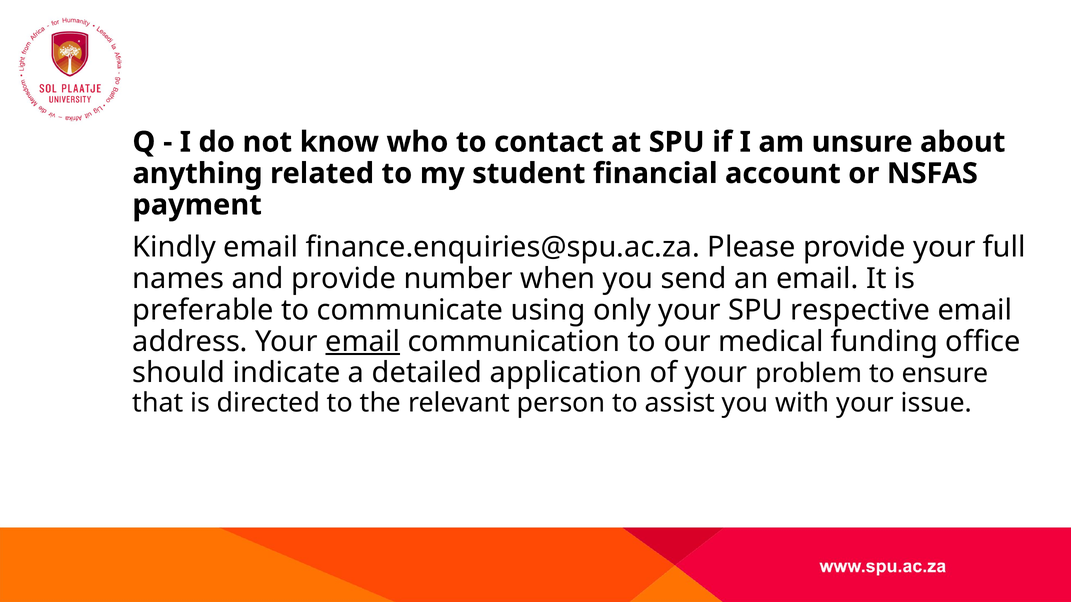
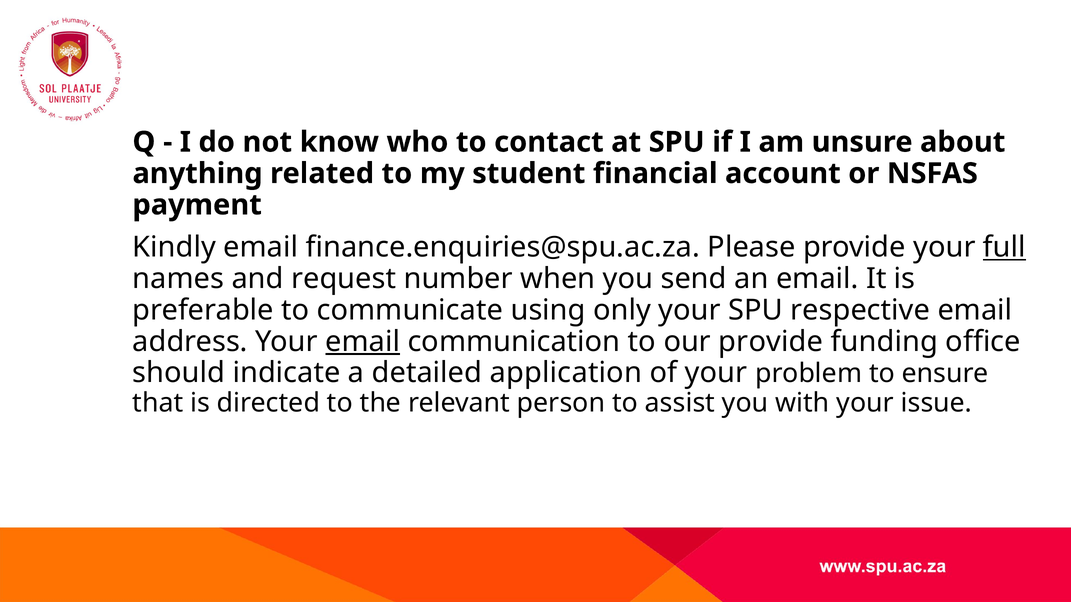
full underline: none -> present (1004, 248)
and provide: provide -> request (344, 279)
our medical: medical -> provide (771, 342)
